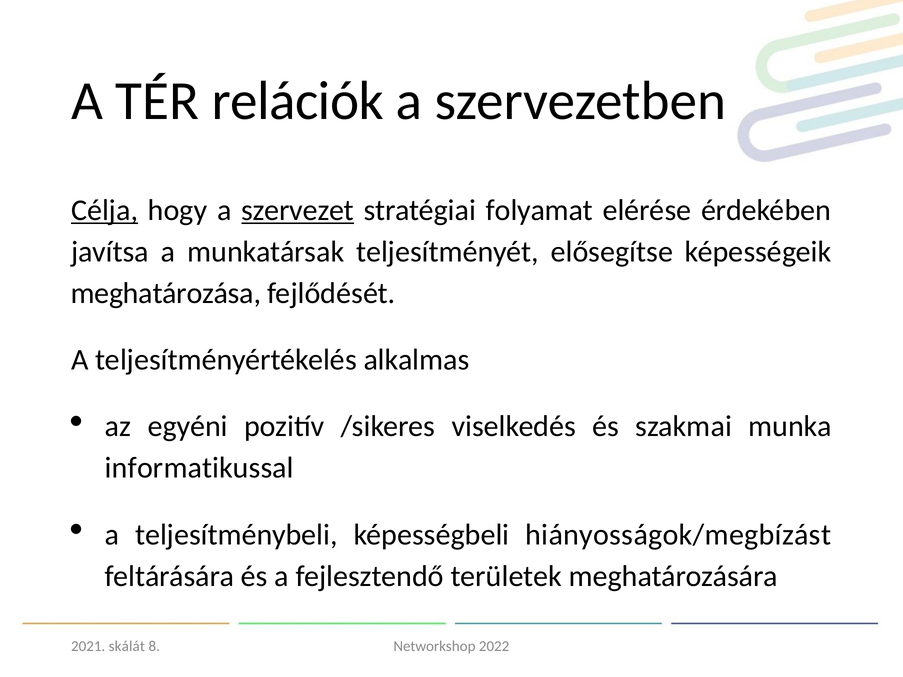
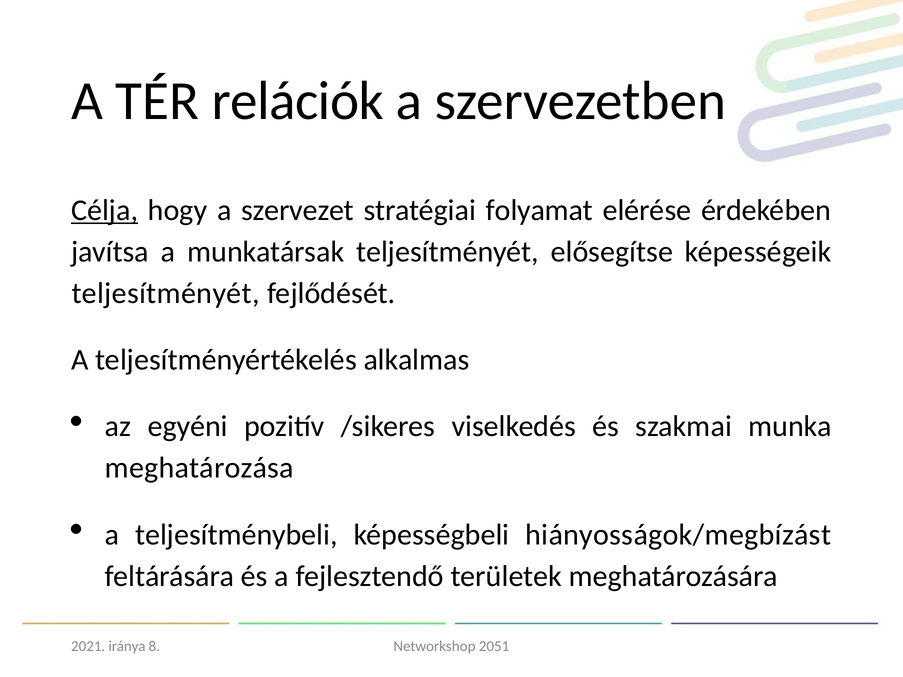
szervezet underline: present -> none (298, 210)
meghatározása: meghatározása -> teljesítményét (166, 293)
informatikussal: informatikussal -> meghatározása (199, 468)
2022: 2022 -> 2051 (494, 647)
skálát: skálát -> iránya (127, 647)
